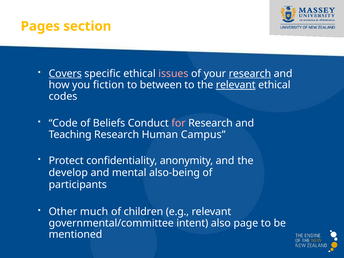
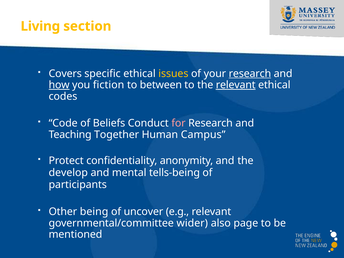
Pages: Pages -> Living (40, 26)
Covers underline: present -> none (65, 74)
issues colour: pink -> yellow (173, 74)
how underline: none -> present (59, 85)
Teaching Research: Research -> Together (117, 135)
also-being: also-being -> tells-being (174, 173)
much: much -> being (94, 212)
children: children -> uncover (143, 212)
intent: intent -> wider (192, 223)
